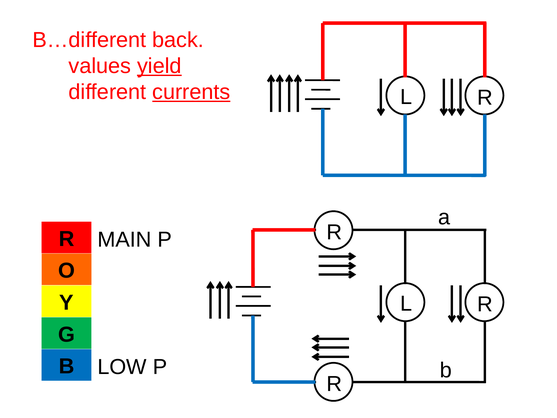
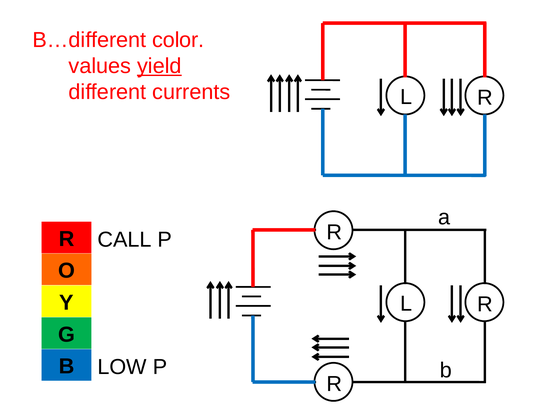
back: back -> color (178, 40)
currents underline: present -> none (191, 92)
MAIN: MAIN -> CALL (125, 239)
